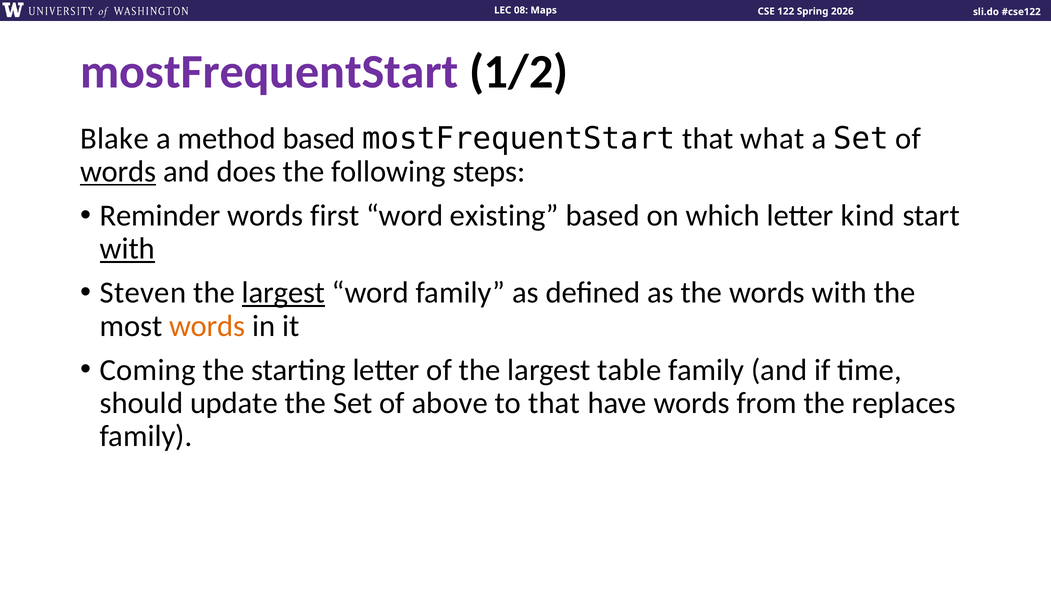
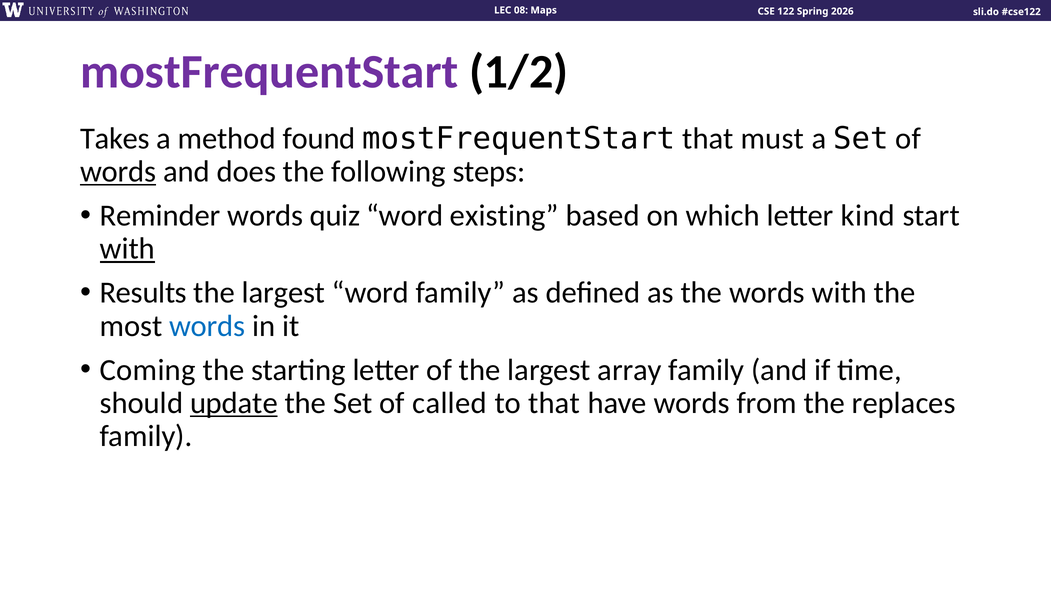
Blake: Blake -> Takes (115, 139)
method based: based -> found (319, 139)
what: what -> must (772, 139)
first: first -> quiz (335, 216)
Steven: Steven -> Results (143, 293)
largest underline: present -> none (283, 293)
words colour: orange -> blue (207, 326)
table: table -> array (630, 370)
update underline: none -> present (234, 403)
above: above -> called (450, 403)
